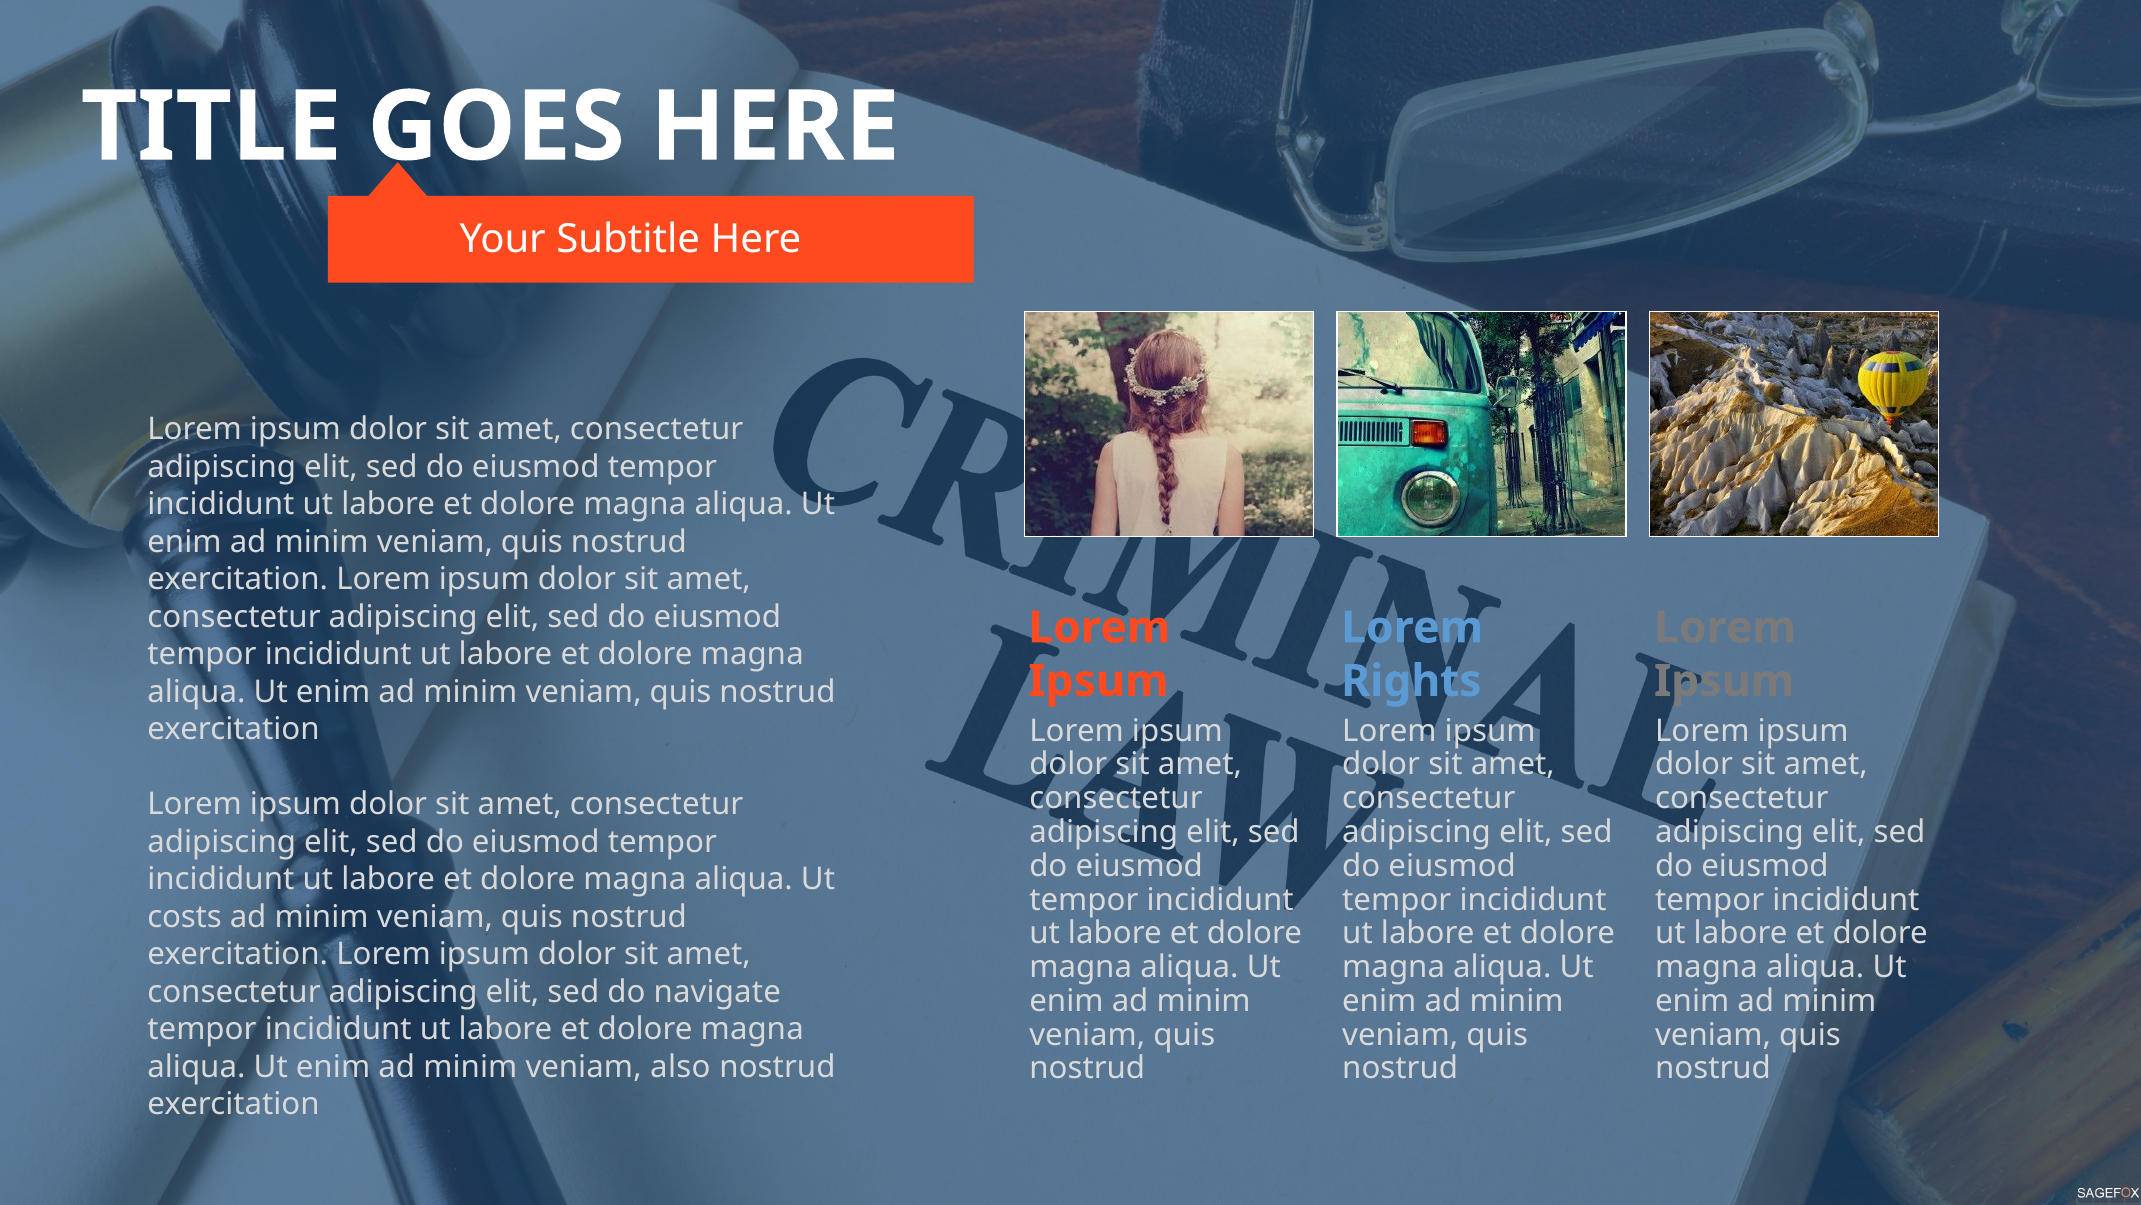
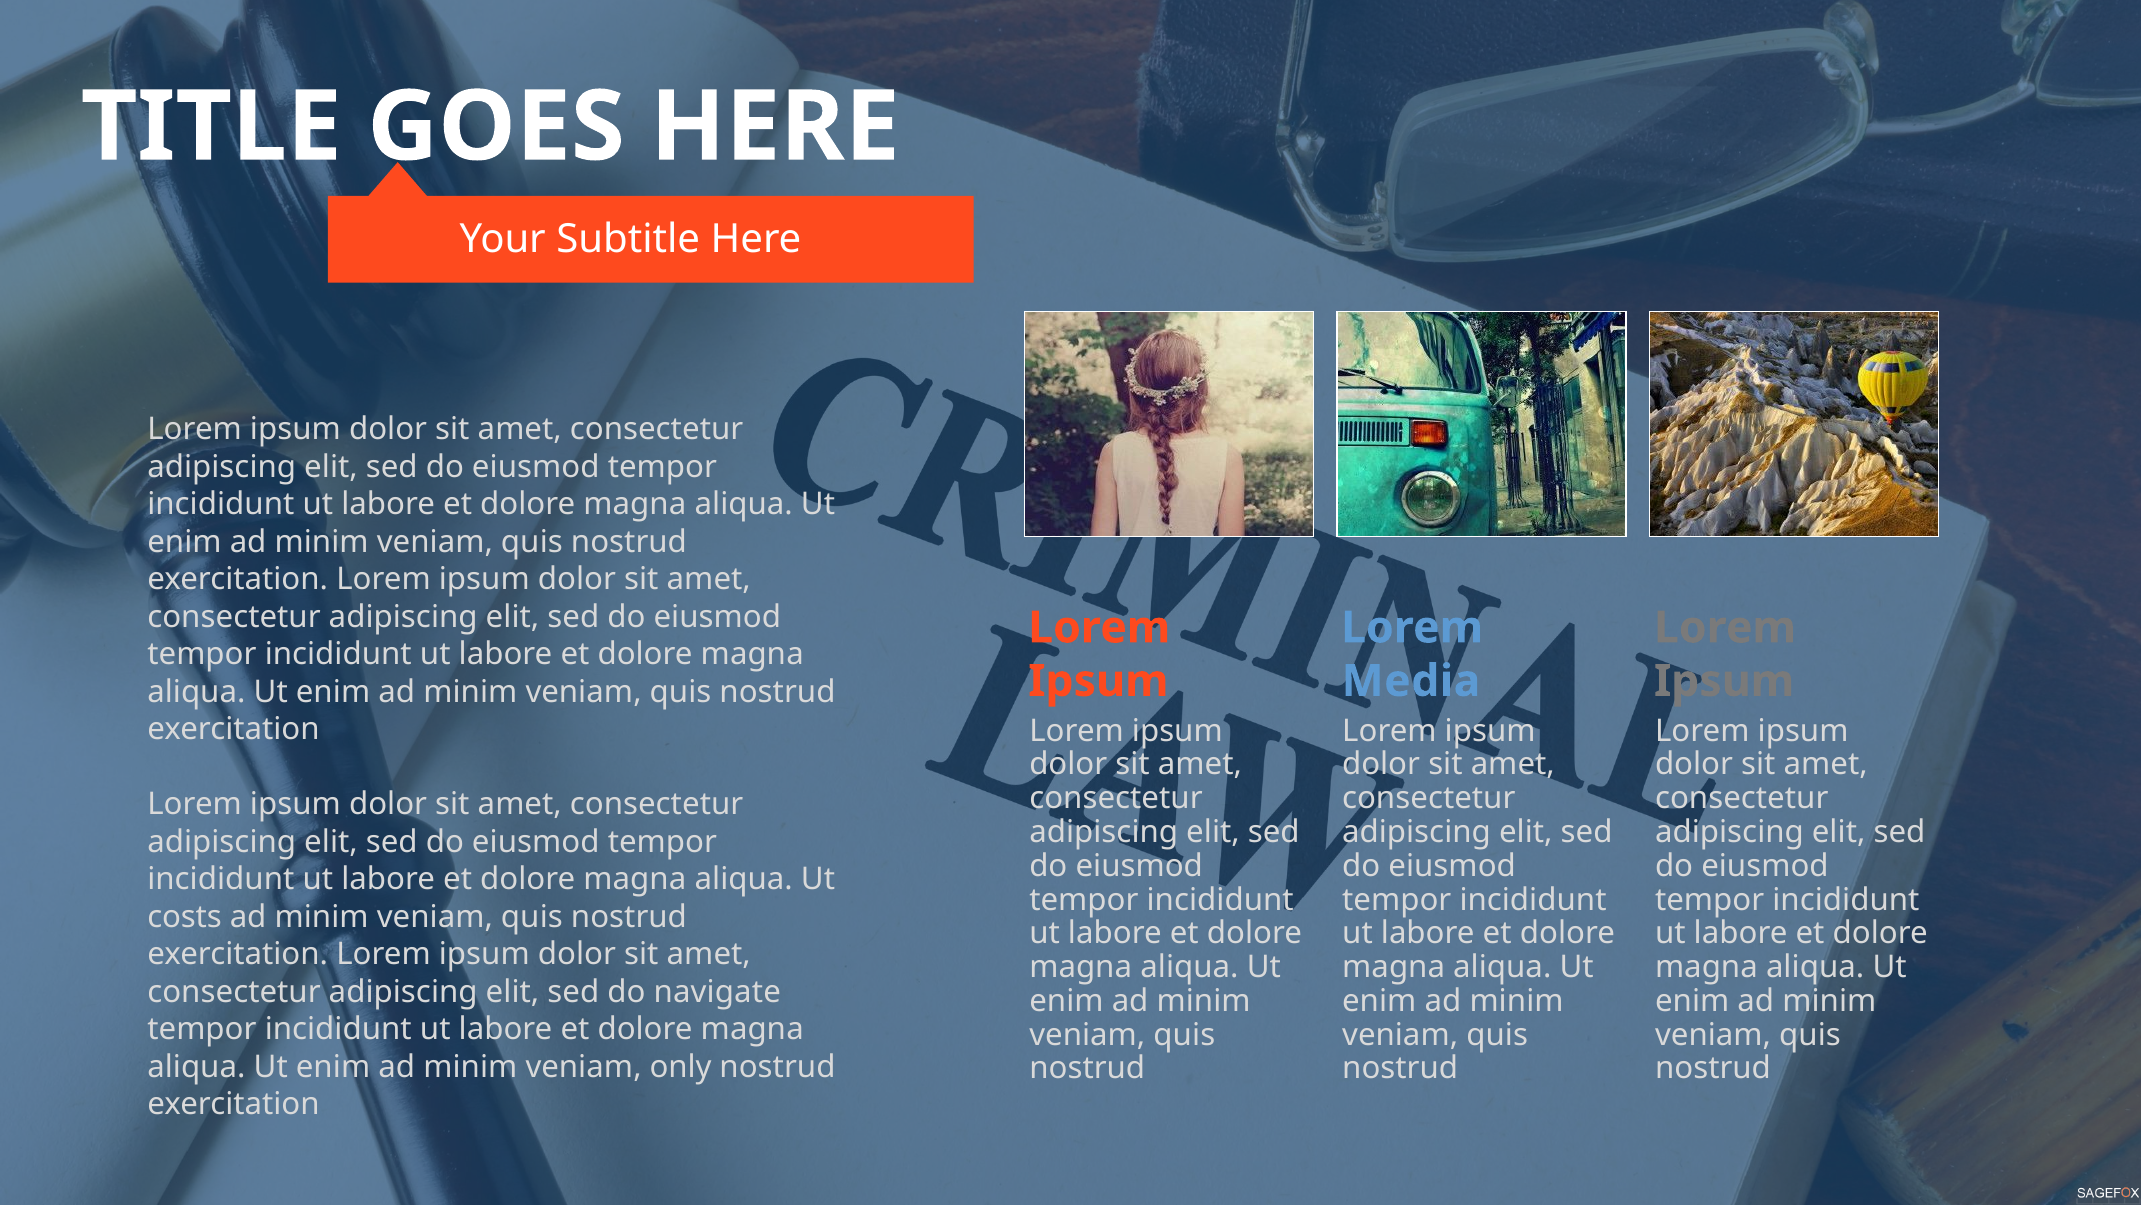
Rights: Rights -> Media (1411, 681)
also: also -> only (681, 1066)
